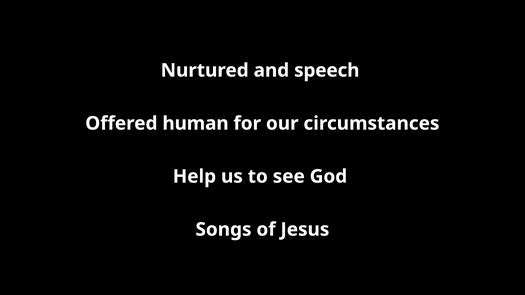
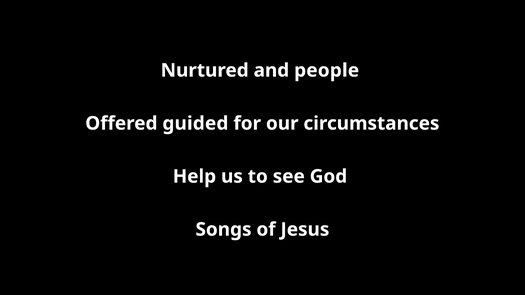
speech: speech -> people (327, 70)
human: human -> guided (195, 124)
